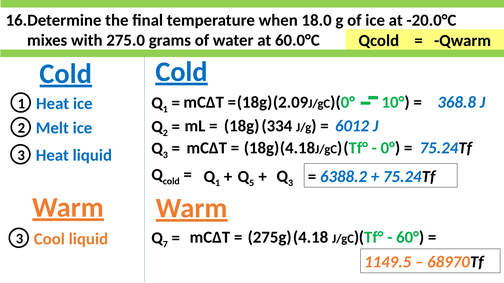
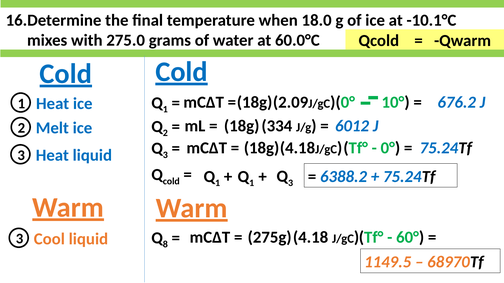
-20.0°C: -20.0°C -> -10.1°C (431, 20)
368.8: 368.8 -> 676.2 (457, 102)
5: 5 -> 1 (252, 183)
7: 7 -> 8 (165, 245)
